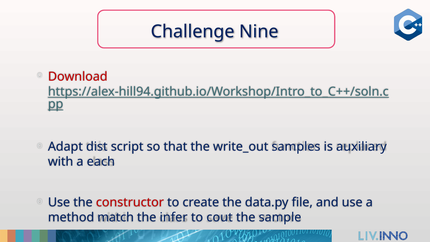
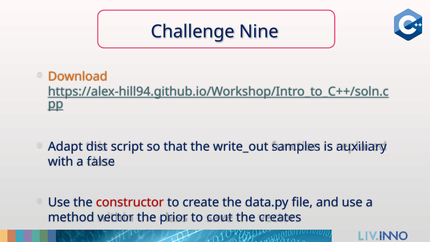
Download colour: red -> orange (78, 76)
each: each -> false (101, 162)
match: match -> vector (116, 217)
infer: infer -> prior (174, 217)
sample: sample -> creates (280, 217)
